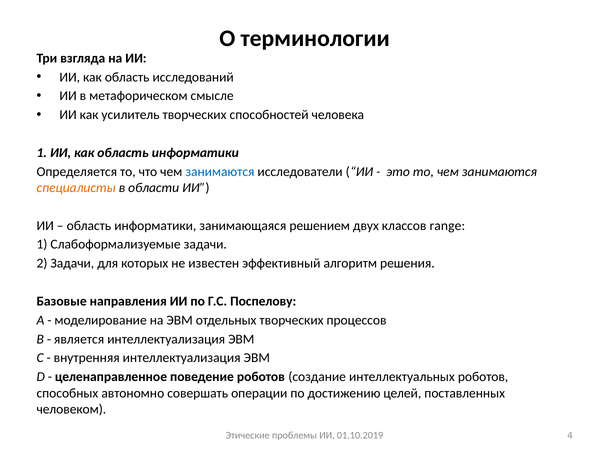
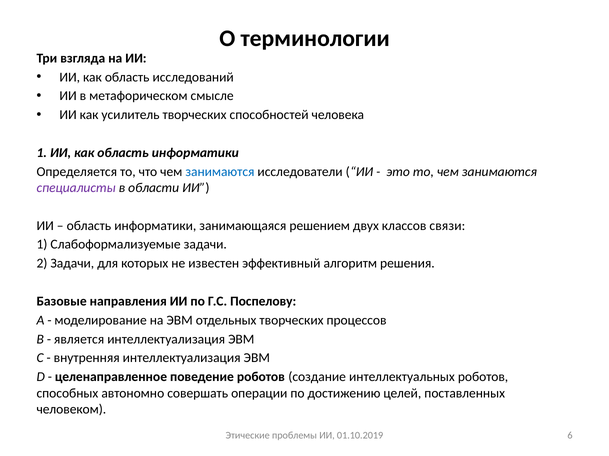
специалисты colour: orange -> purple (76, 188)
range: range -> связи (447, 226)
4: 4 -> 6 (570, 436)
